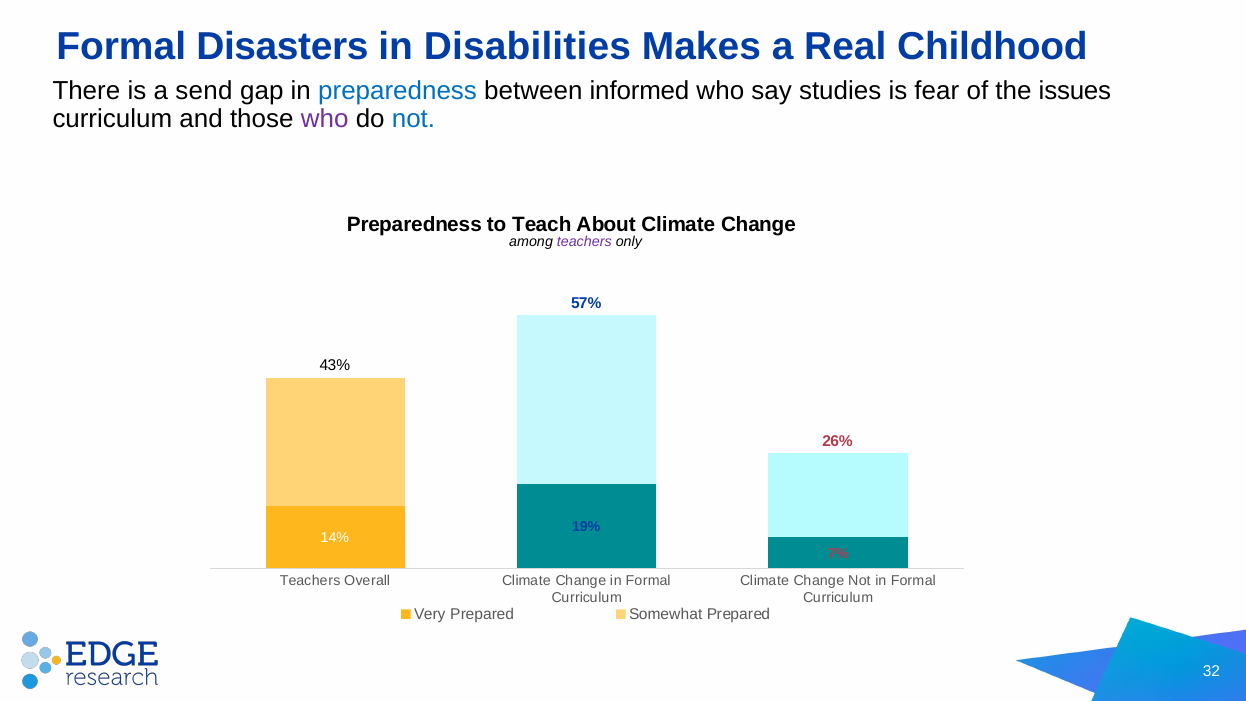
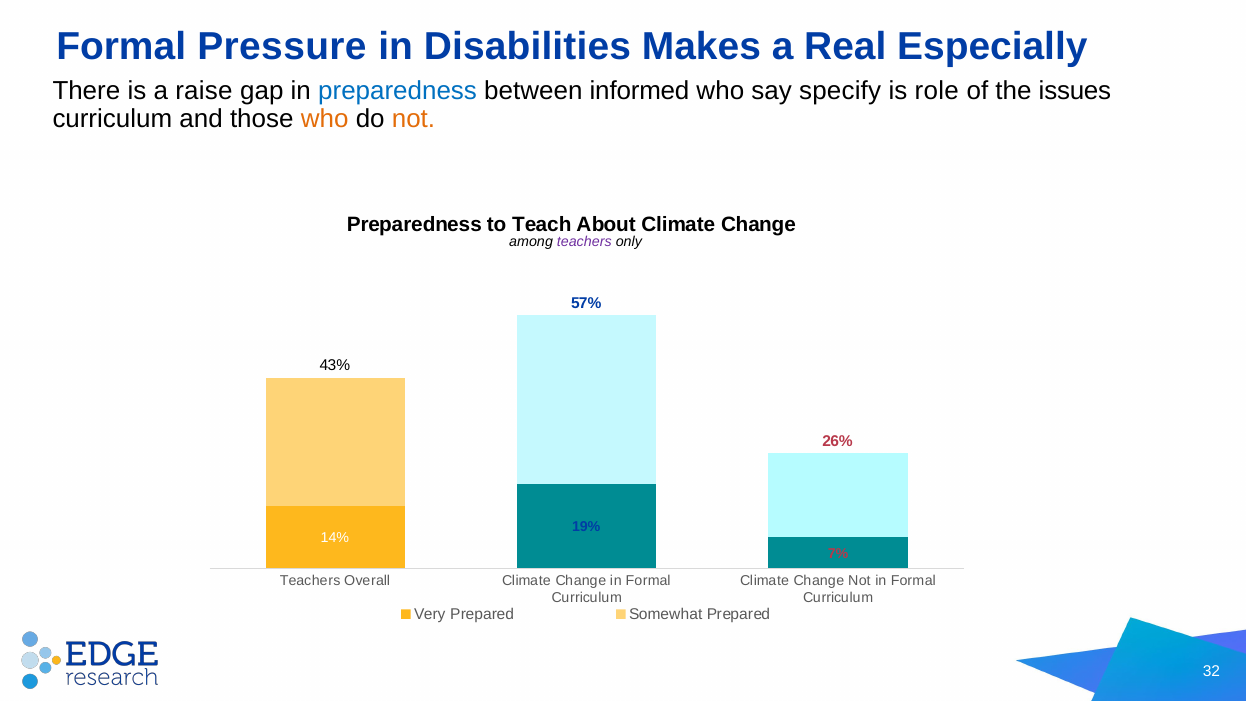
Disasters: Disasters -> Pressure (282, 46)
Childhood: Childhood -> Especially (992, 46)
send: send -> raise (204, 91)
studies: studies -> specify (840, 91)
fear: fear -> role (937, 91)
who colour: purple -> orange (325, 119)
not colour: blue -> orange (413, 119)
